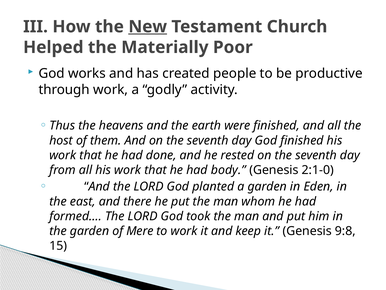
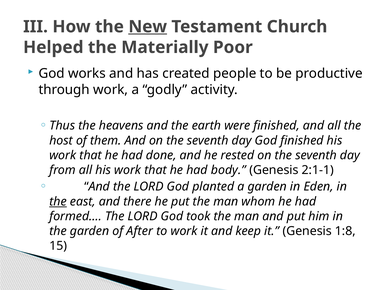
2:1-0: 2:1-0 -> 2:1-1 (318, 170)
the underline: none -> present (58, 201)
Mere: Mere -> After (140, 231)
9:8: 9:8 -> 1:8 (345, 231)
